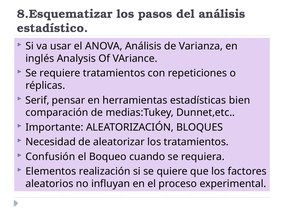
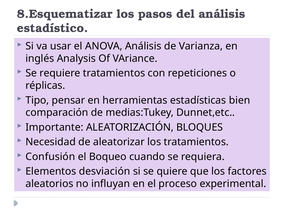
Serif: Serif -> Tipo (37, 100)
realización: realización -> desviación (105, 171)
